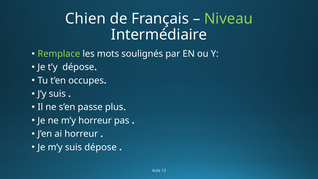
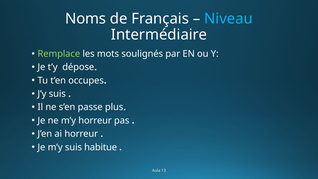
Chien: Chien -> Noms (86, 19)
Niveau colour: light green -> light blue (228, 19)
suis dépose: dépose -> habitue (101, 147)
